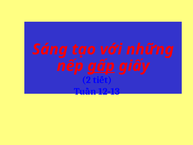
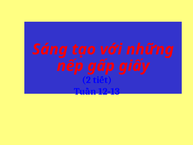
gấp underline: present -> none (101, 66)
